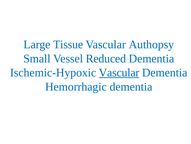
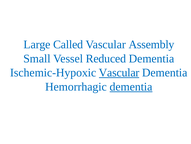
Tissue: Tissue -> Called (68, 44)
Authopsy: Authopsy -> Assembly (151, 44)
dementia underline: none -> present (131, 86)
